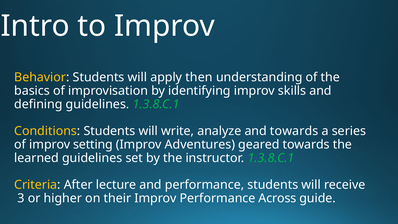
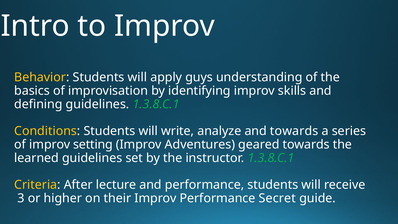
then: then -> guys (199, 77)
Across: Across -> Secret (277, 198)
